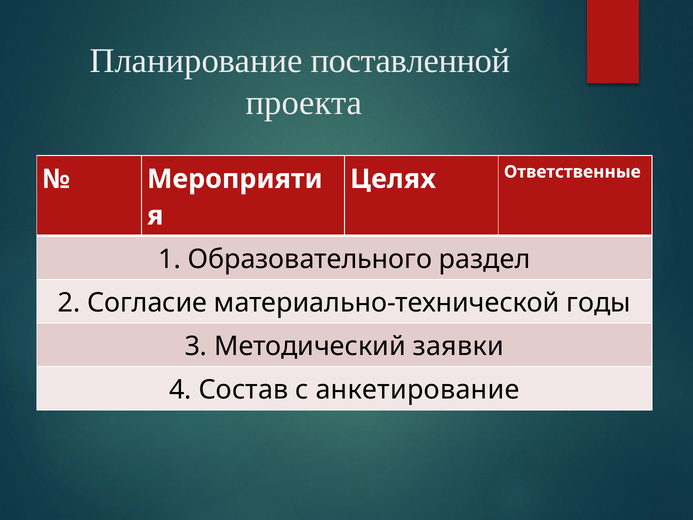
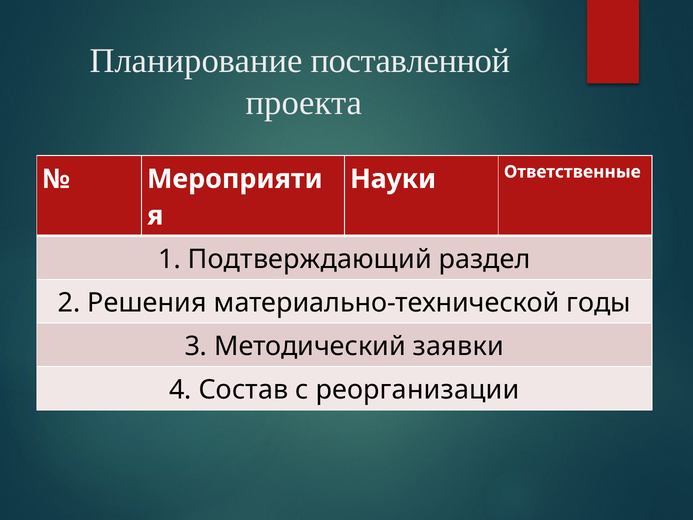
Целях: Целях -> Науки (393, 179)
Образовательного: Образовательного -> Подтверждающий (310, 259)
Согласие: Согласие -> Решения (147, 303)
анкетирование: анкетирование -> реорганизации (418, 390)
